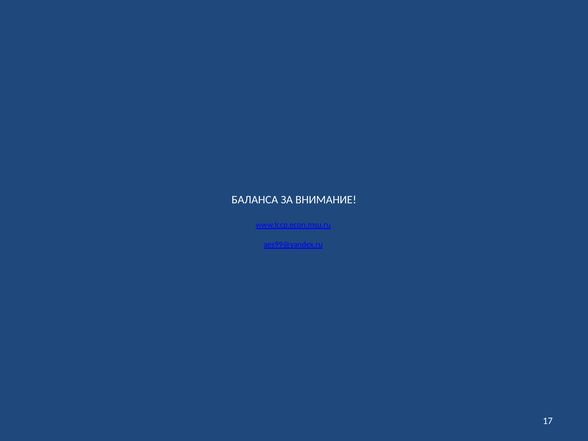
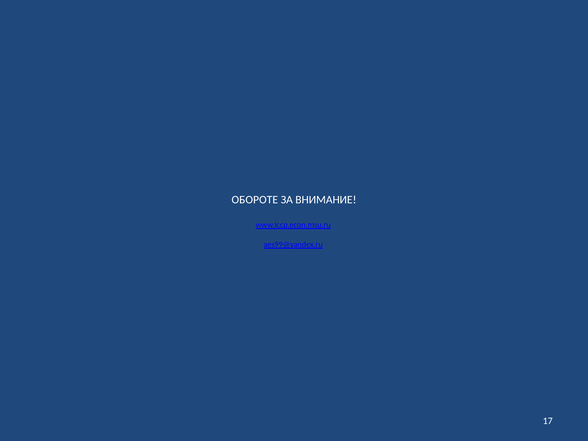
БАЛАНСА: БАЛАНСА -> ОБОРОТЕ (255, 200)
